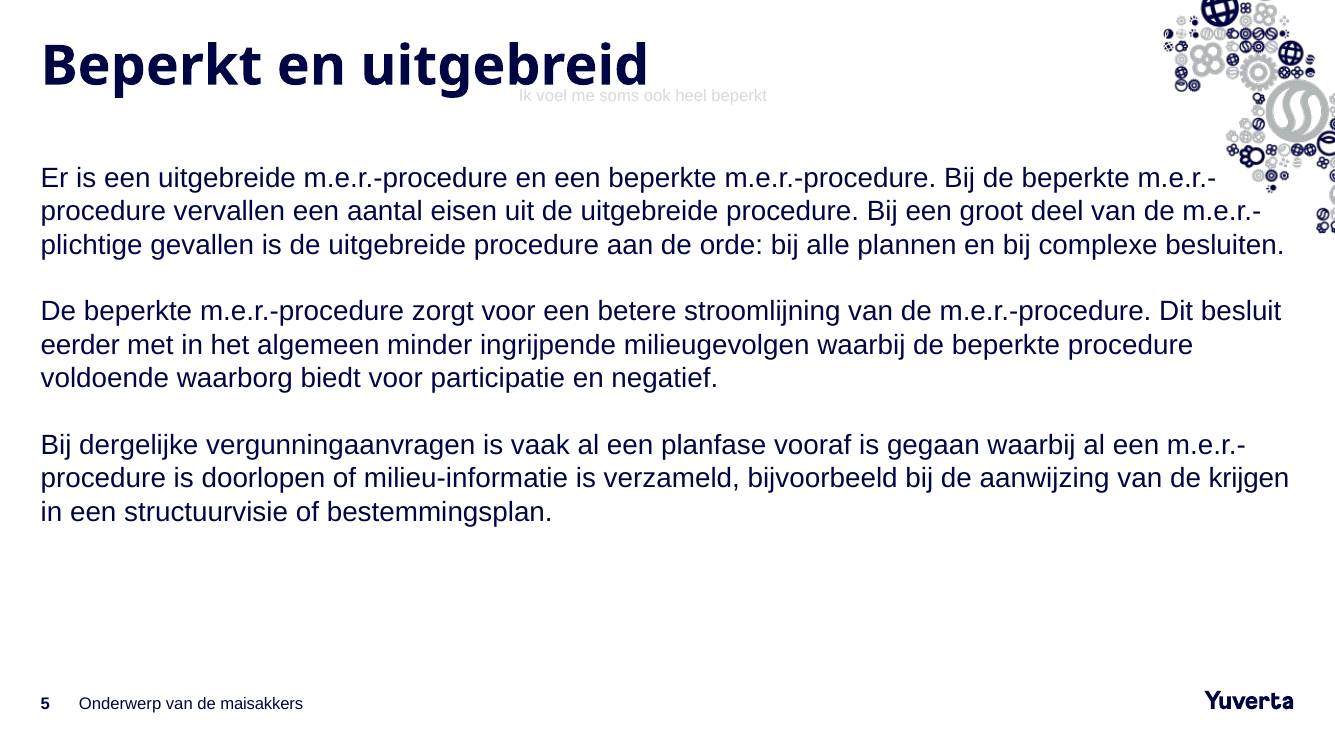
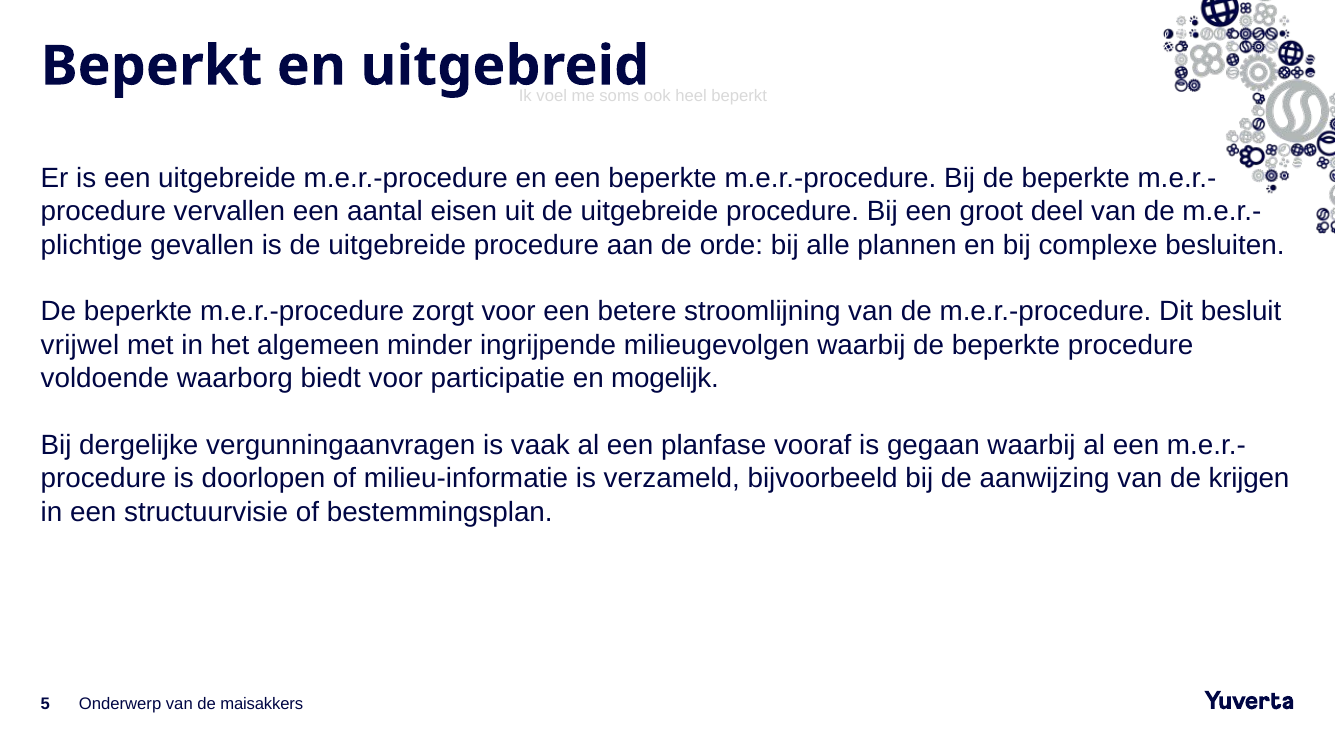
eerder: eerder -> vrijwel (80, 345)
negatief: negatief -> mogelijk (665, 379)
